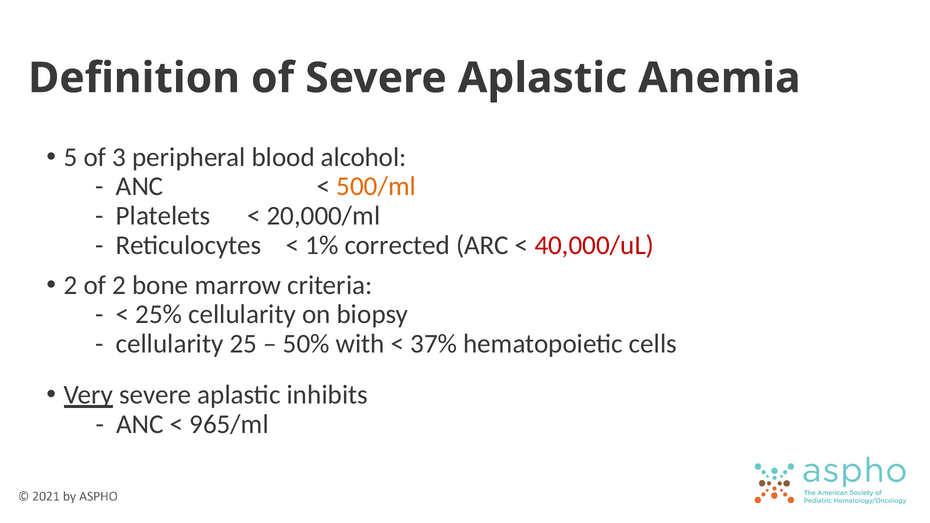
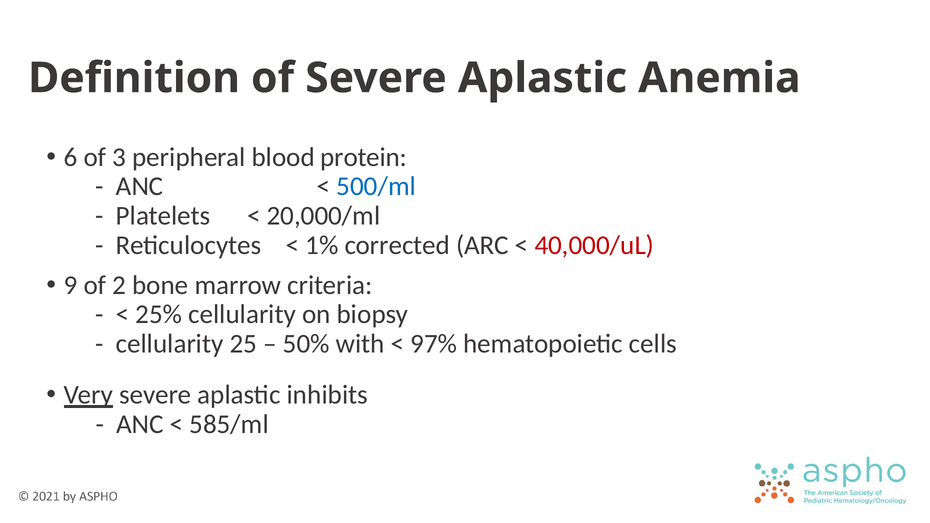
5: 5 -> 6 (71, 157)
alcohol: alcohol -> protein (364, 157)
500/ml colour: orange -> blue (376, 187)
2: 2 -> 9 (71, 285)
37%: 37% -> 97% (434, 344)
965/ml: 965/ml -> 585/ml (229, 424)
